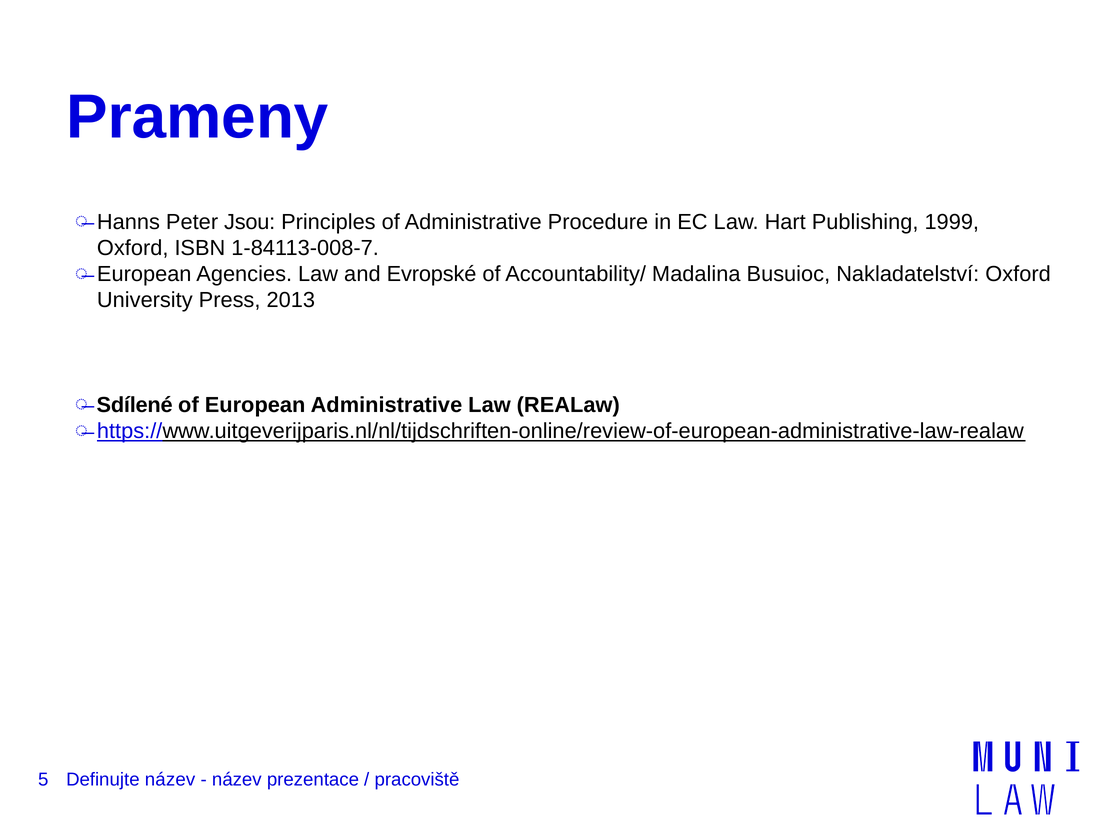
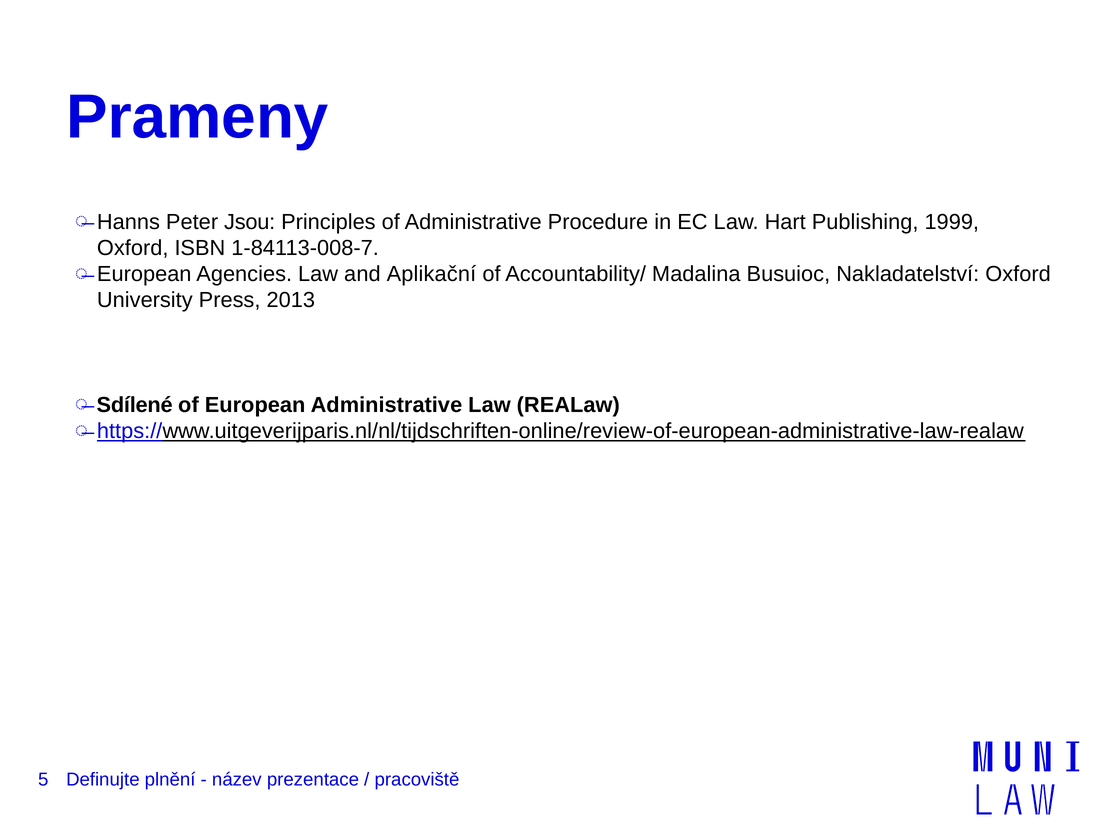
Evropské: Evropské -> Aplikační (431, 274)
Definujte název: název -> plnění (170, 779)
